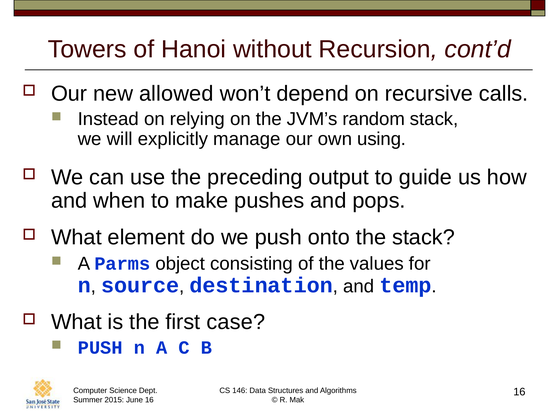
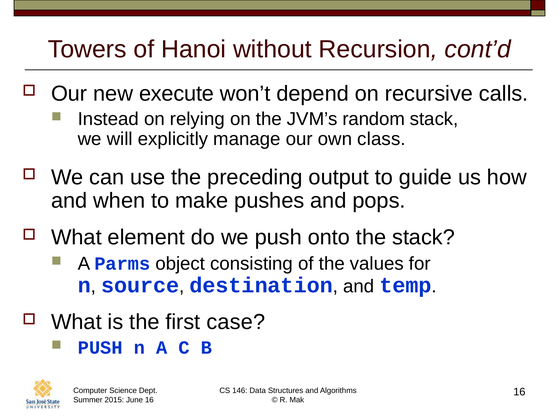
allowed: allowed -> execute (177, 94)
using: using -> class (382, 139)
